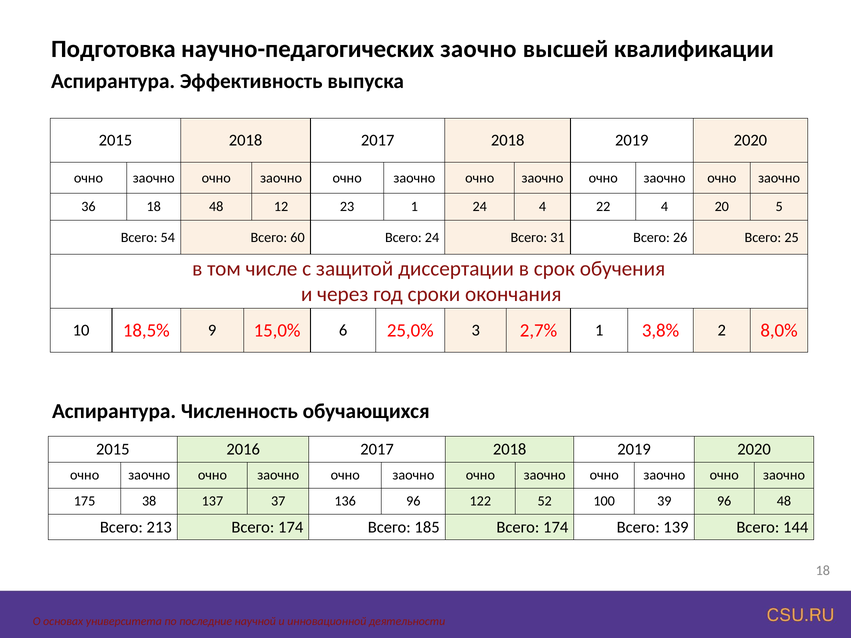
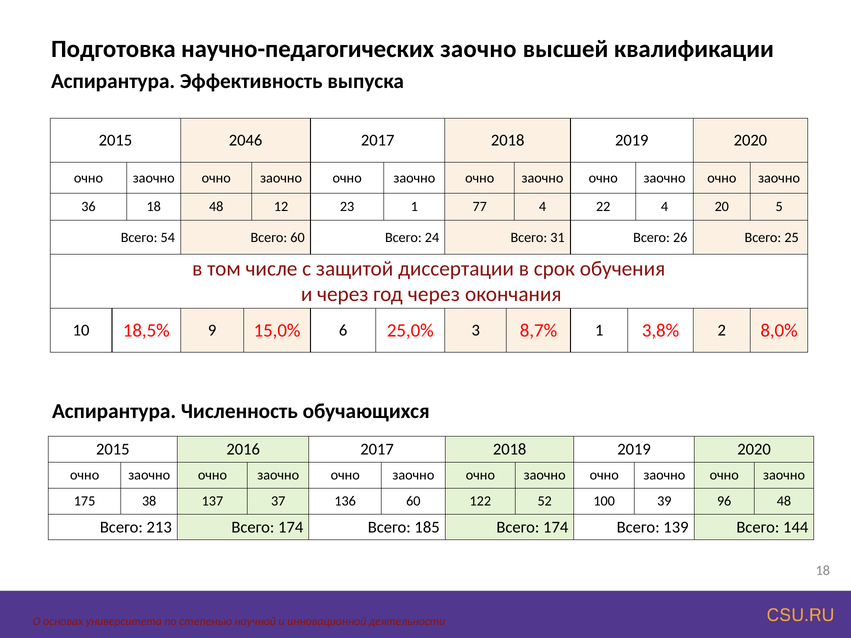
2015 2018: 2018 -> 2046 (246, 140)
1 24: 24 -> 77 (480, 207)
год сроки: сроки -> через (434, 295)
2,7%: 2,7% -> 8,7% (538, 331)
136 96: 96 -> 60 (413, 501)
последние: последние -> степенью (206, 622)
